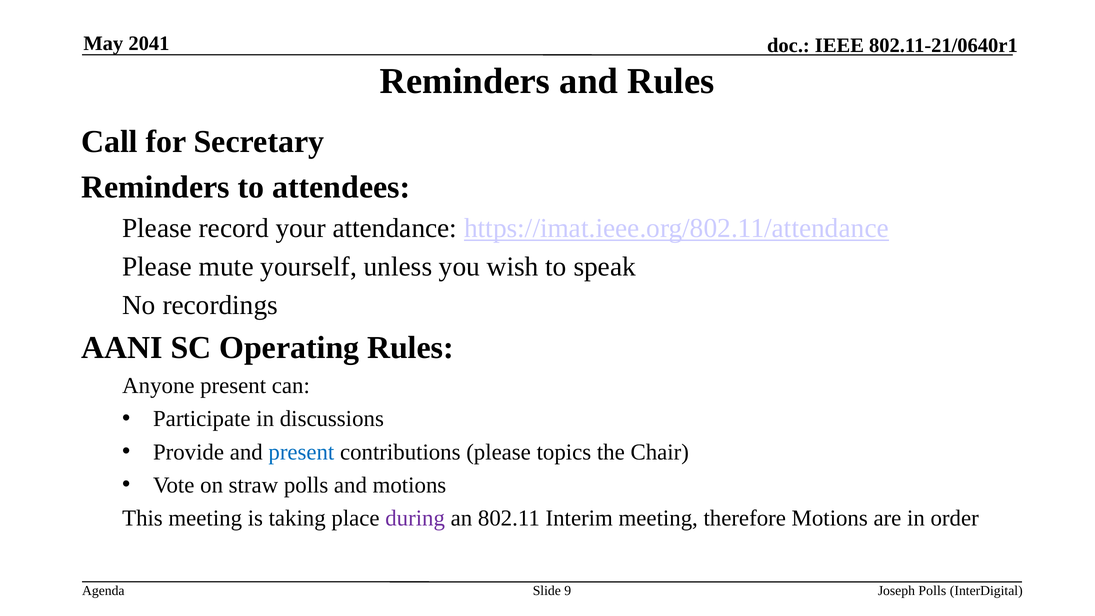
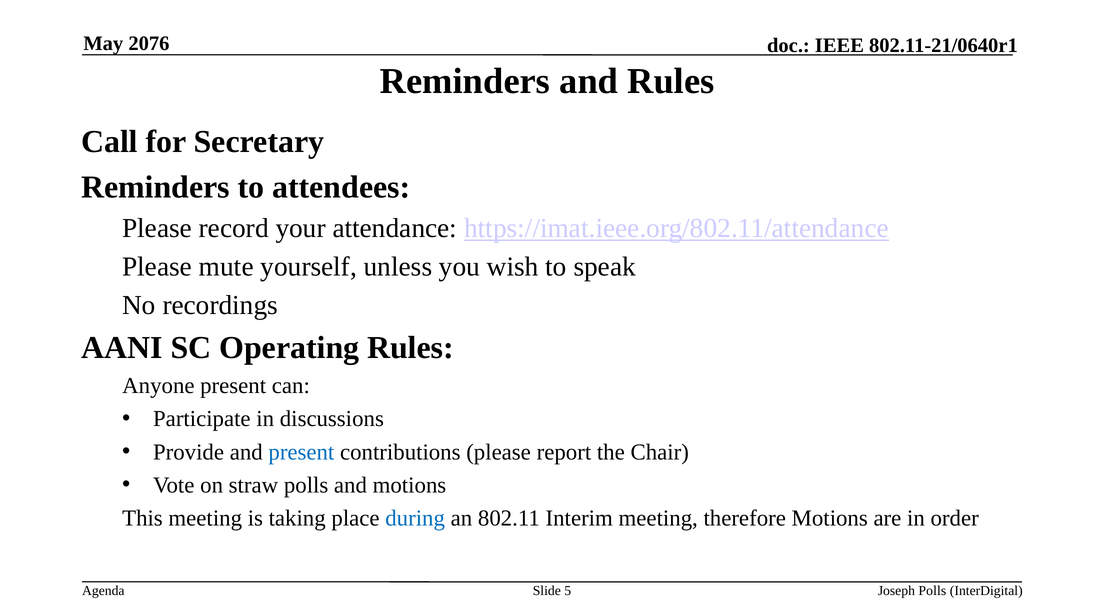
2041: 2041 -> 2076 (149, 44)
topics: topics -> report (564, 452)
during colour: purple -> blue (415, 518)
9: 9 -> 5 (568, 591)
